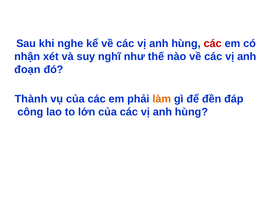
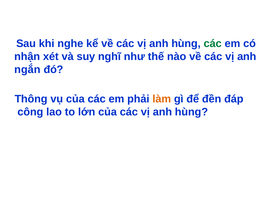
các colour: red -> green (213, 43)
đoạn: đoạn -> ngắn (27, 69)
Thành: Thành -> Thông (31, 99)
